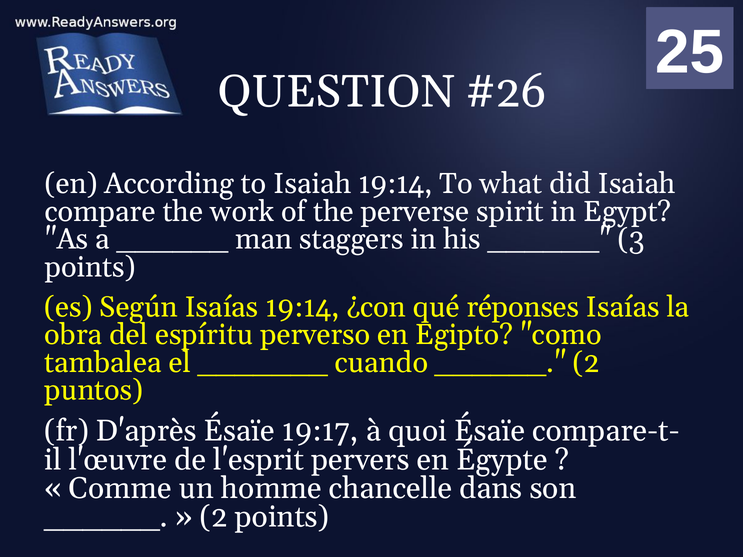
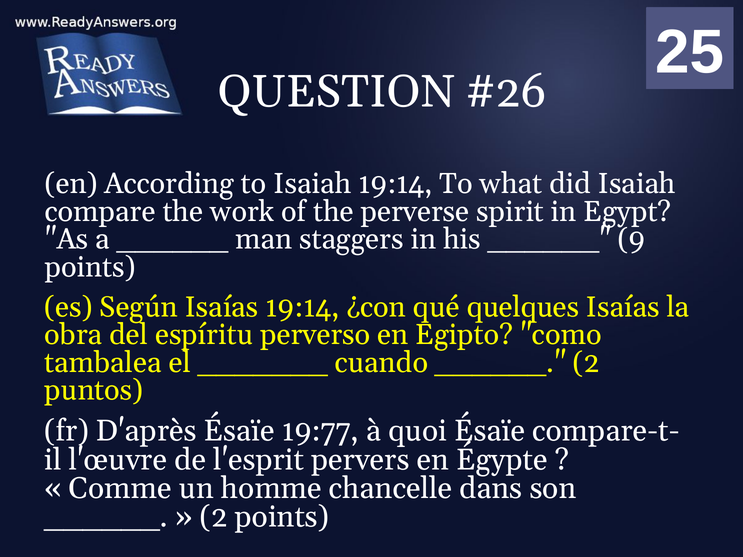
3: 3 -> 9 (631, 240)
réponses: réponses -> quelques (523, 307)
19:17: 19:17 -> 19:77 (320, 431)
